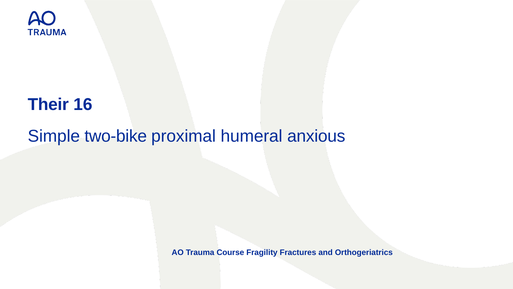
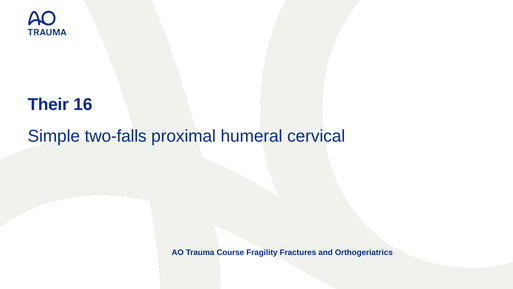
two-bike: two-bike -> two-falls (116, 136)
anxious: anxious -> cervical (316, 136)
